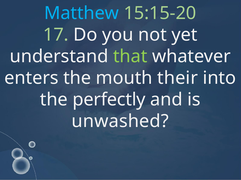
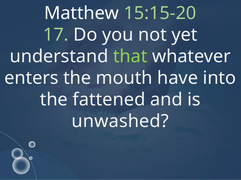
Matthew colour: light blue -> white (82, 13)
their: their -> have (178, 78)
perfectly: perfectly -> fattened (109, 100)
